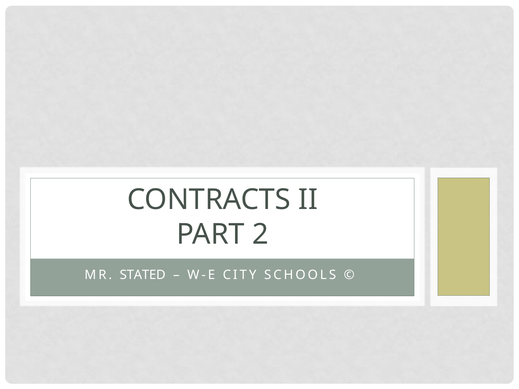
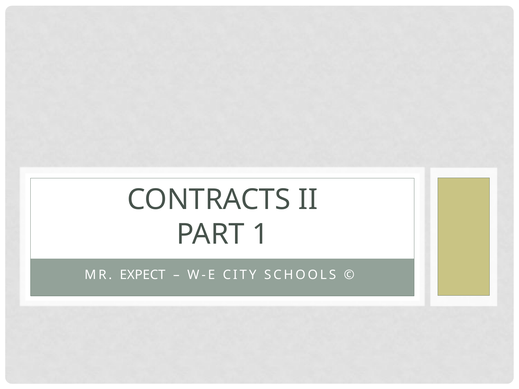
2: 2 -> 1 (260, 234)
STATED: STATED -> EXPECT (143, 275)
